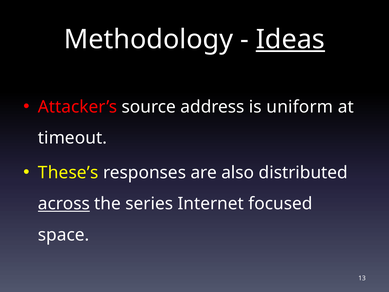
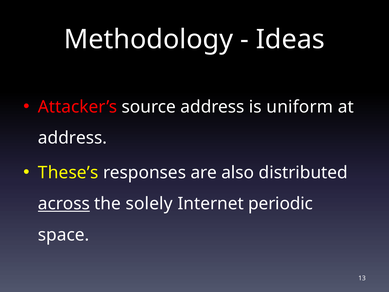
Ideas underline: present -> none (290, 39)
timeout: timeout -> address (72, 138)
series: series -> solely (149, 204)
focused: focused -> periodic (281, 204)
